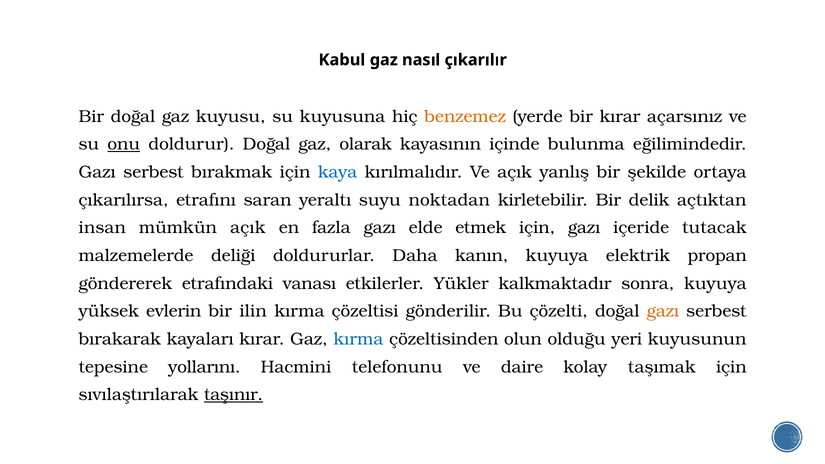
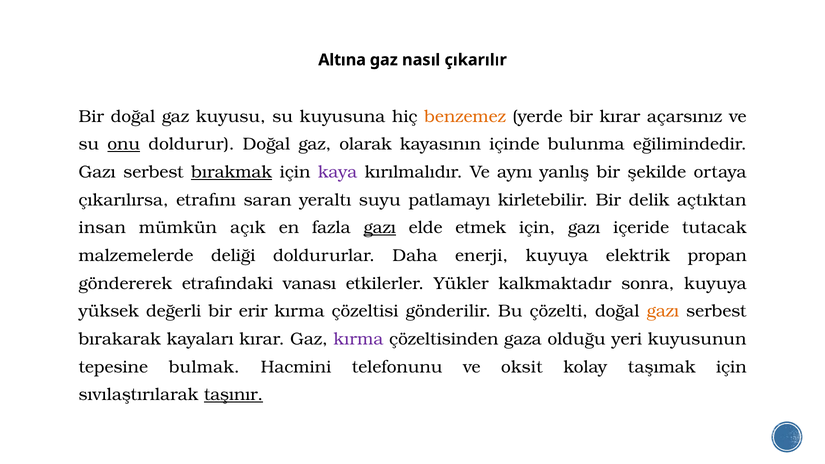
Kabul: Kabul -> Altına (342, 60)
bırakmak underline: none -> present (232, 172)
kaya colour: blue -> purple (338, 172)
Ve açık: açık -> aynı (515, 172)
noktadan: noktadan -> patlamayı (449, 200)
gazı underline: none -> present (380, 228)
kanın: kanın -> enerji (482, 256)
evlerin: evlerin -> değerli (174, 311)
ilin: ilin -> erir (253, 311)
kırma colour: blue -> purple (358, 339)
olun: olun -> gaza (523, 339)
yollarını: yollarını -> bulmak (204, 367)
daire: daire -> oksit (522, 367)
